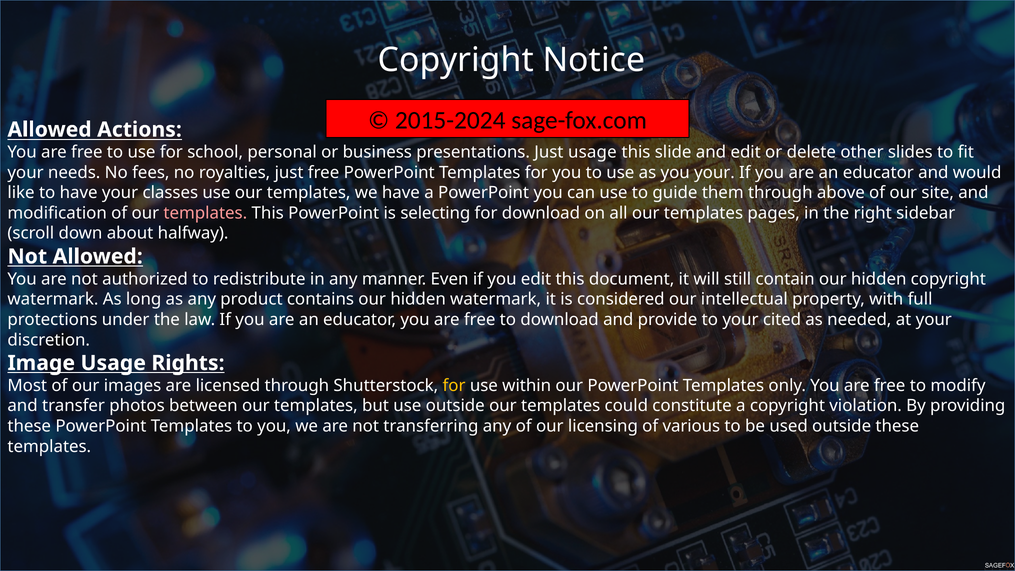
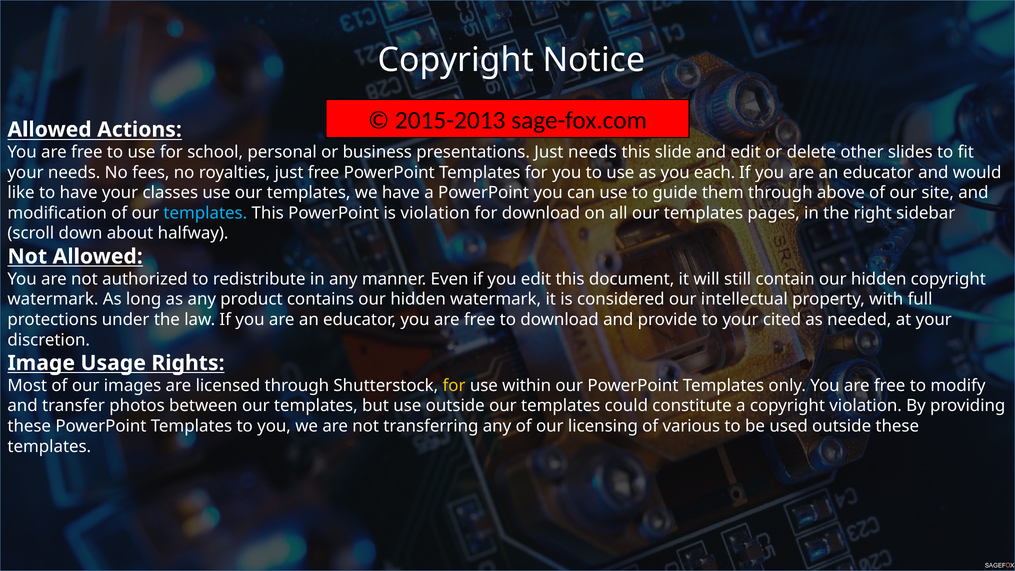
2015-2024: 2015-2024 -> 2015-2013 (450, 120)
Just usage: usage -> needs (592, 152)
you your: your -> each (715, 172)
templates colour: pink -> light blue (205, 213)
is selecting: selecting -> violation (435, 213)
